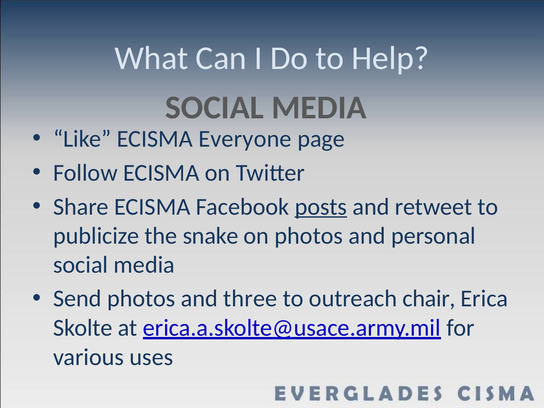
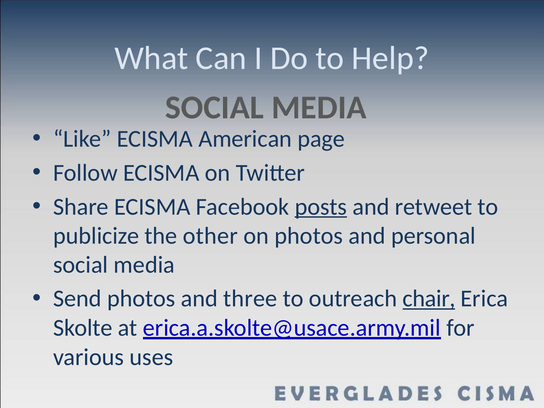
Everyone: Everyone -> American (245, 139)
snake: snake -> other (210, 236)
chair underline: none -> present (429, 299)
